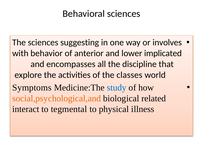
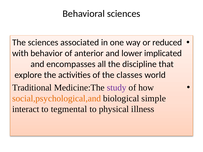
suggesting: suggesting -> associated (80, 43)
involves: involves -> reduced (167, 43)
Symptoms: Symptoms -> Traditional (32, 88)
study colour: blue -> purple (117, 88)
related: related -> simple (154, 99)
